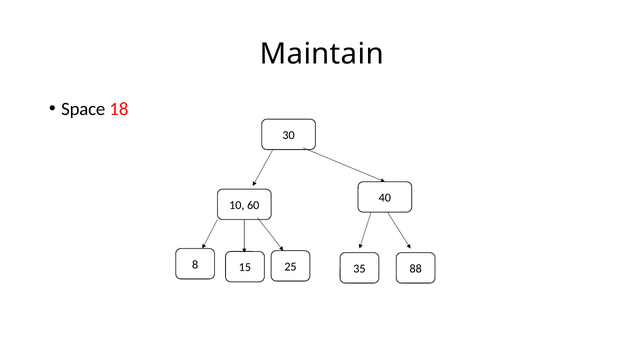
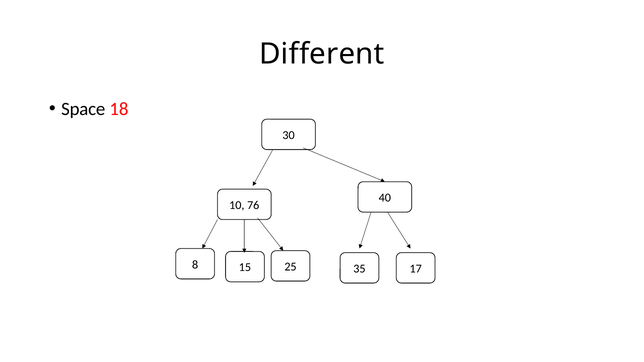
Maintain: Maintain -> Different (322, 54)
60: 60 -> 76 (253, 205)
88: 88 -> 17 (416, 269)
